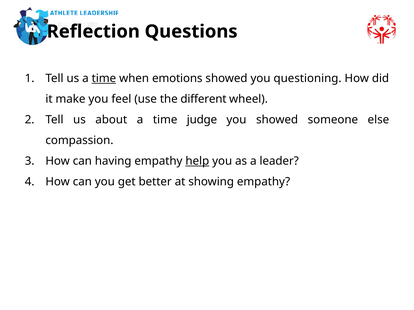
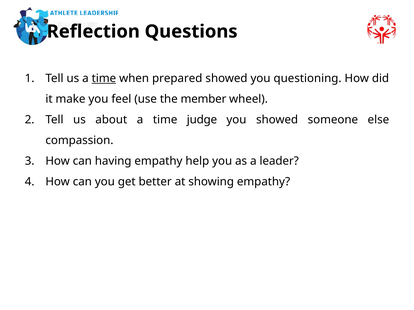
emotions: emotions -> prepared (177, 78)
different: different -> member (203, 99)
help underline: present -> none (197, 161)
